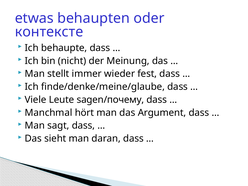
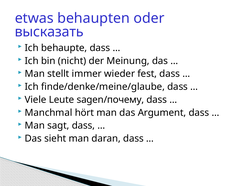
контексте: контексте -> высказать (49, 32)
